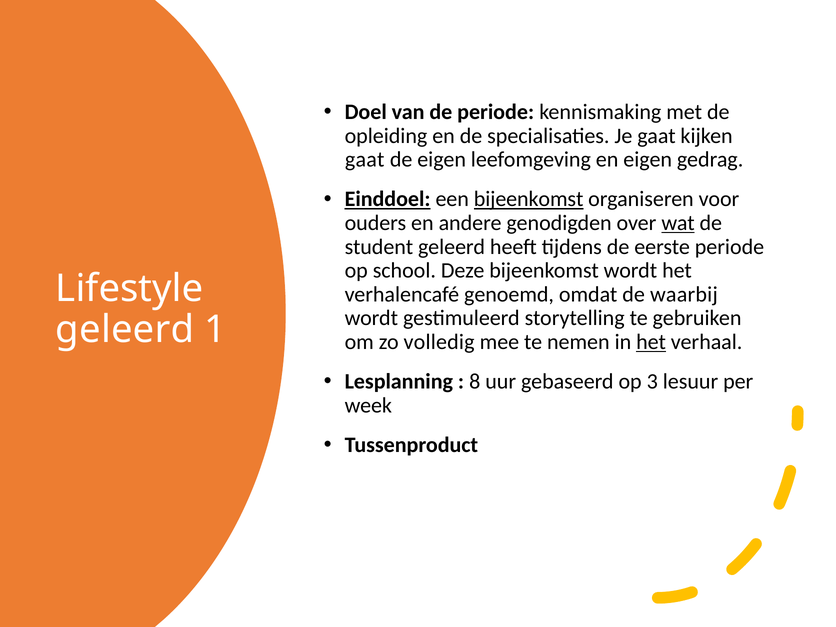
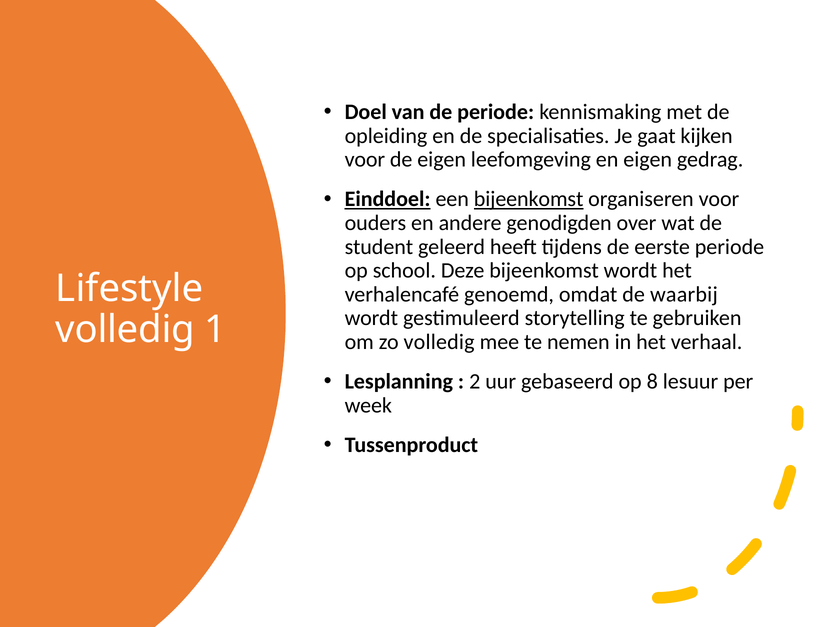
gaat: gaat -> voor (365, 160)
wat underline: present -> none (678, 223)
geleerd: geleerd -> volledig (125, 330)
het underline: present -> none (651, 342)
8: 8 -> 2 (475, 381)
3: 3 -> 8 (652, 381)
